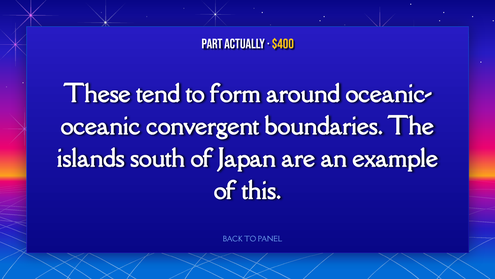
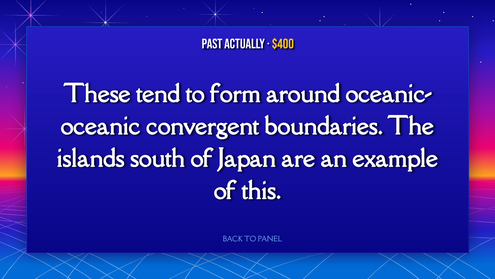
Part: Part -> Past (212, 44)
